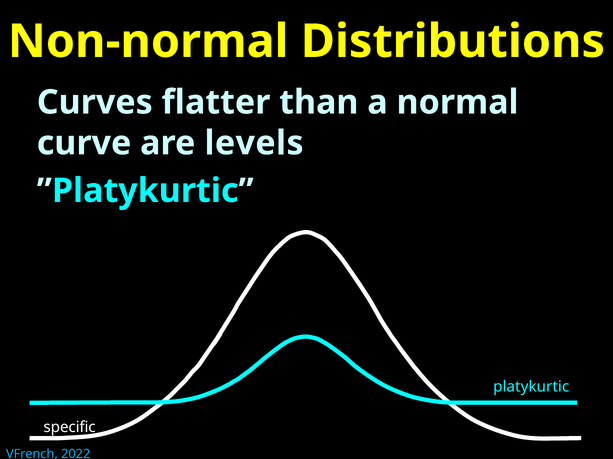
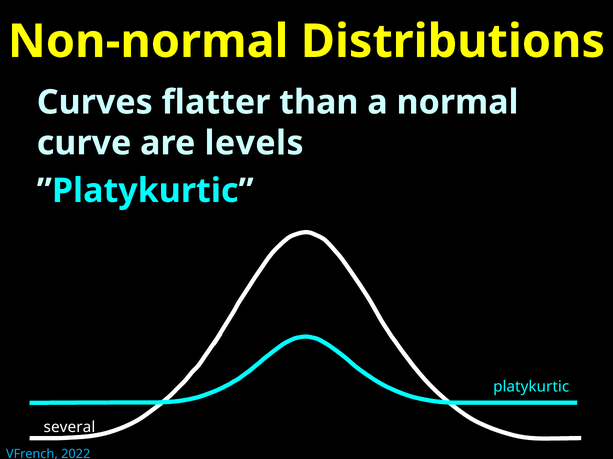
specific: specific -> several (69, 428)
